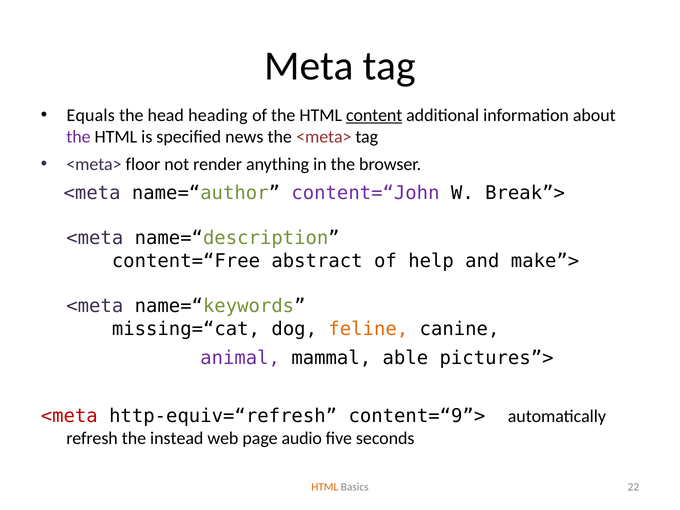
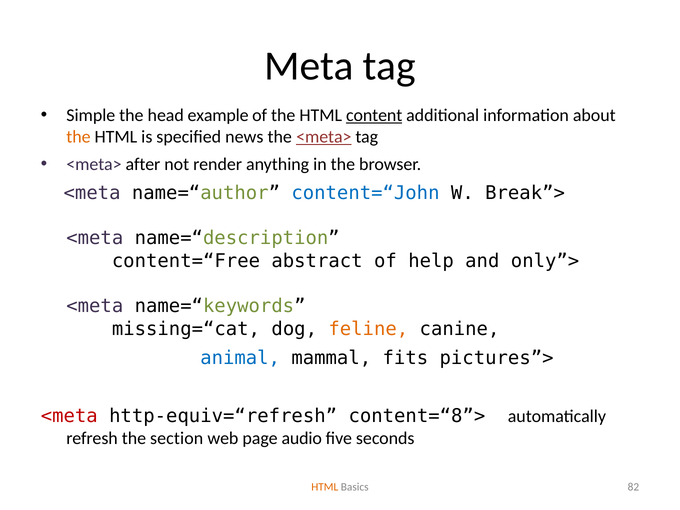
Equals: Equals -> Simple (91, 115)
heading: heading -> example (218, 115)
the colour: purple -> orange (78, 137)
<meta> underline: none -> present (324, 137)
floor: floor -> after (143, 164)
content=“John colour: purple -> blue (365, 193)
make”>: make”> -> only”> (545, 261)
animal colour: purple -> blue (240, 358)
able: able -> fits (405, 358)
content=“9”>: content=“9”> -> content=“8”> (417, 416)
instead: instead -> section (177, 438)
22: 22 -> 82 (633, 487)
